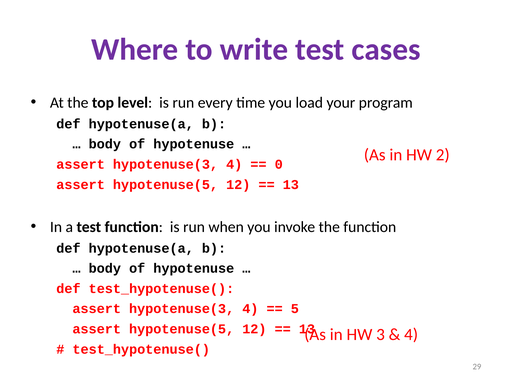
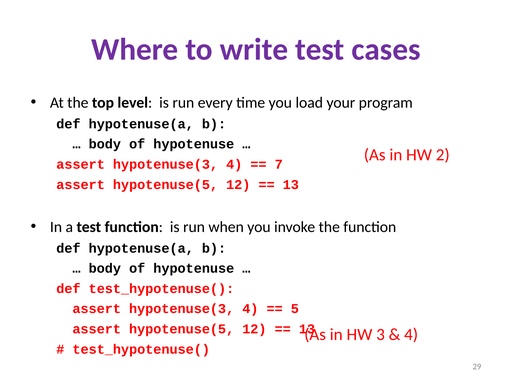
0: 0 -> 7 (279, 164)
